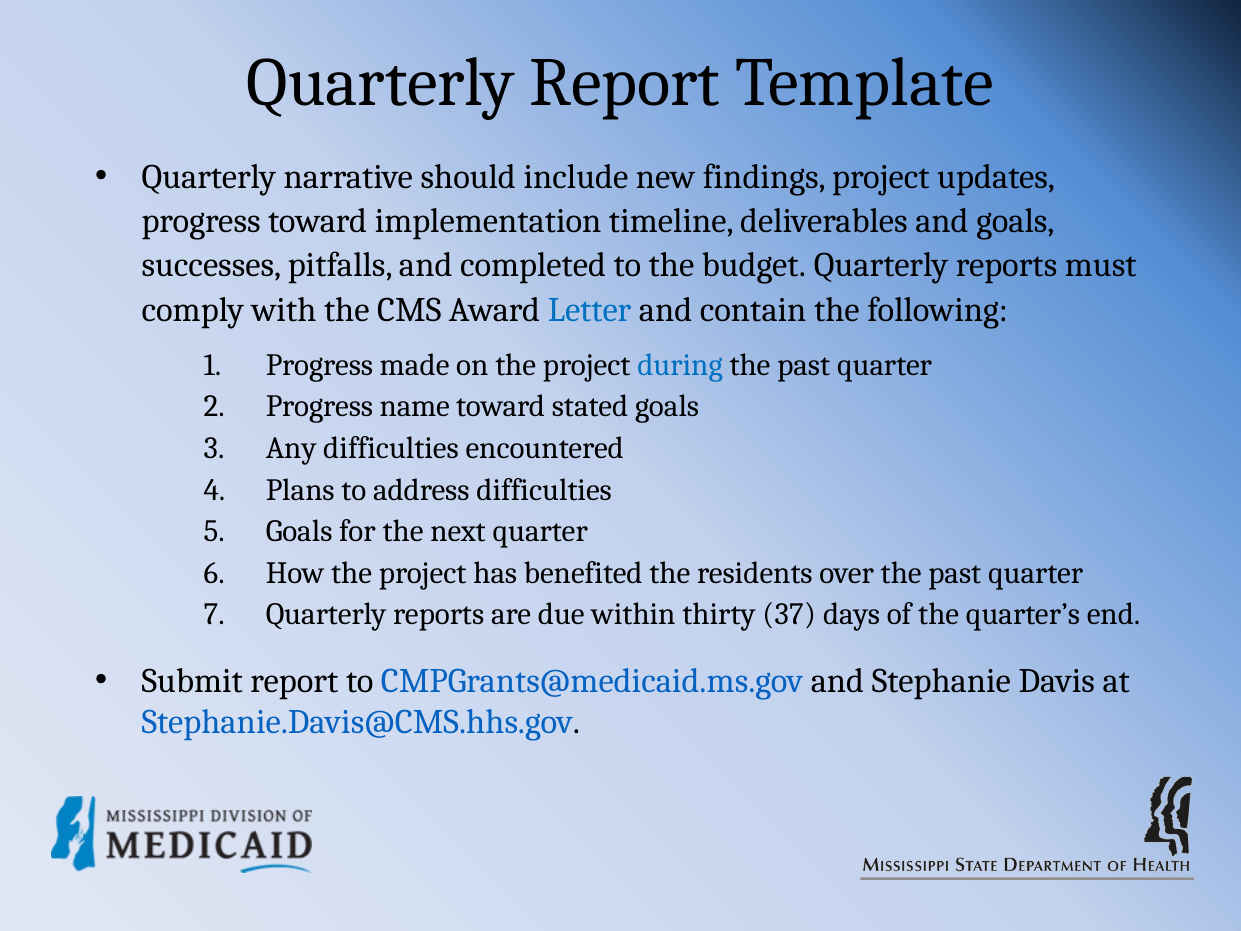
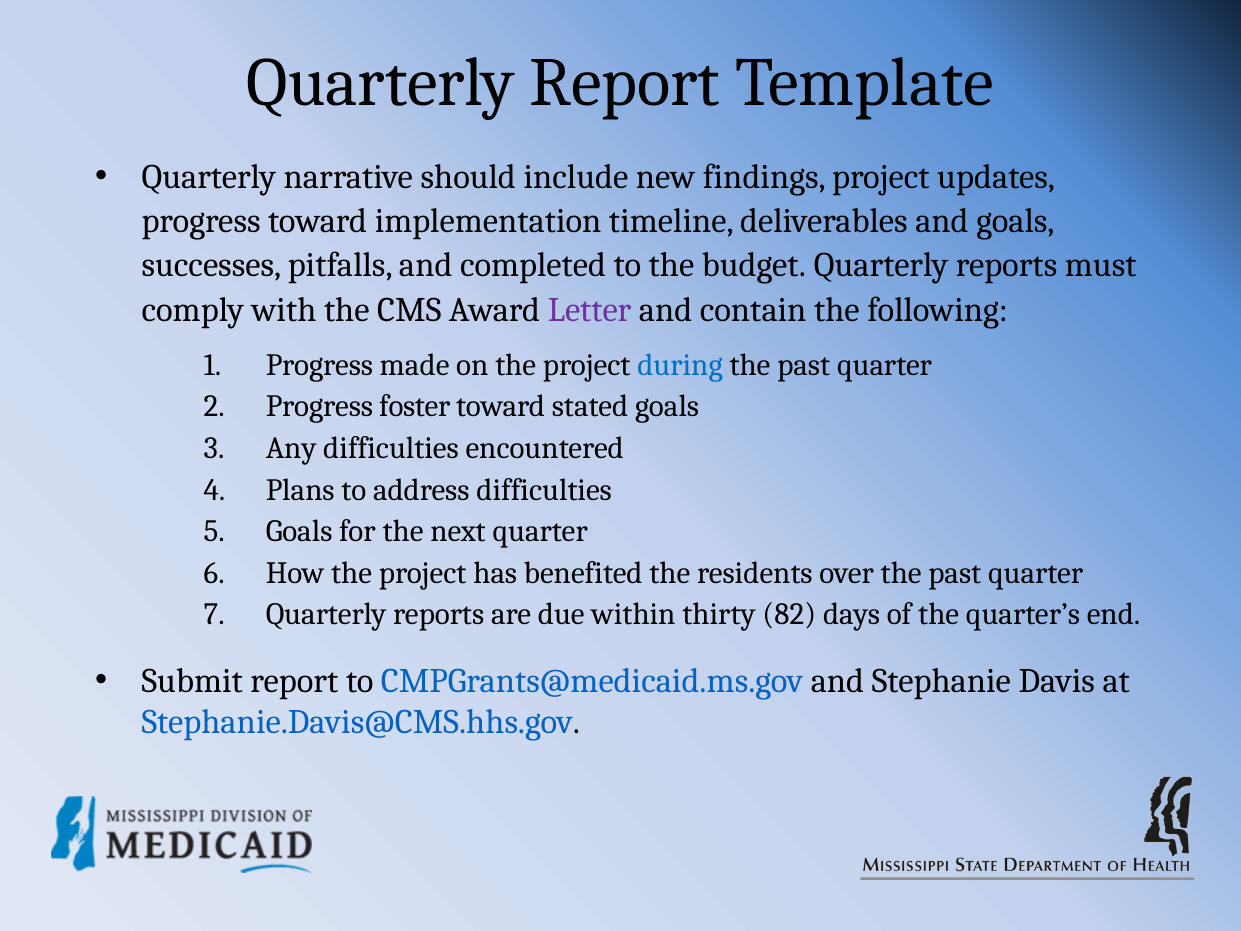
Letter colour: blue -> purple (590, 310)
name: name -> foster (415, 406)
37: 37 -> 82 (789, 615)
